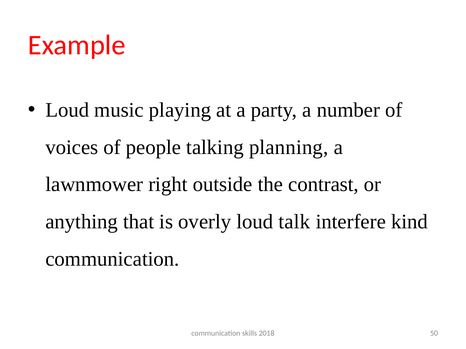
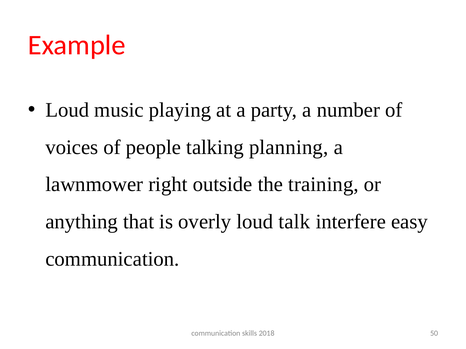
contrast: contrast -> training (323, 185)
kind: kind -> easy (409, 222)
